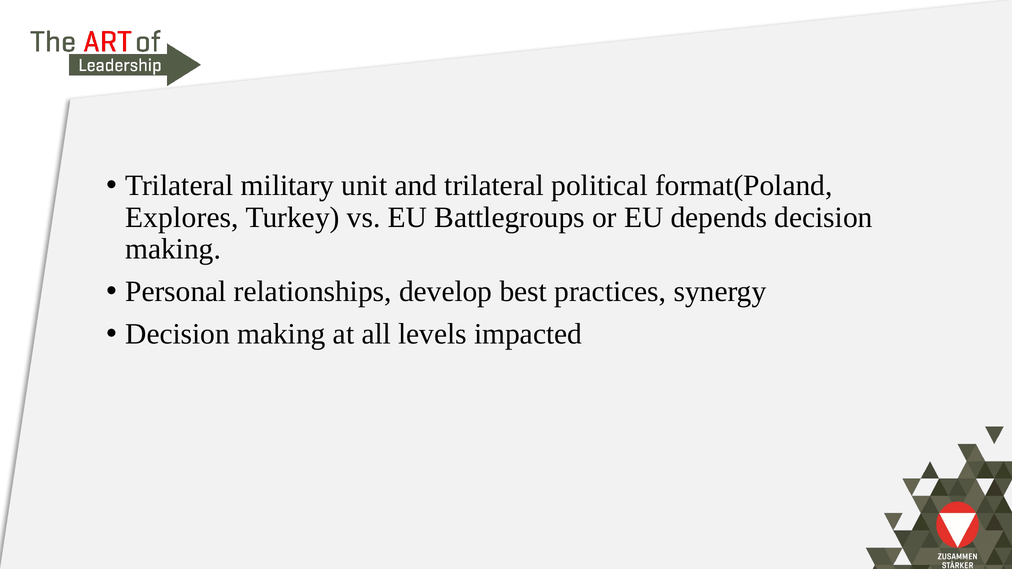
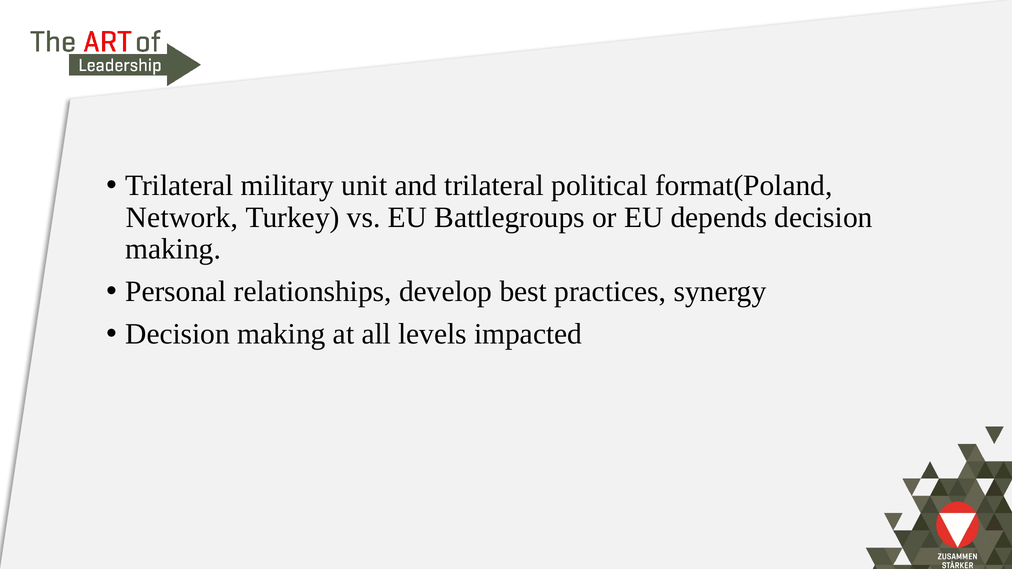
Explores: Explores -> Network (182, 217)
